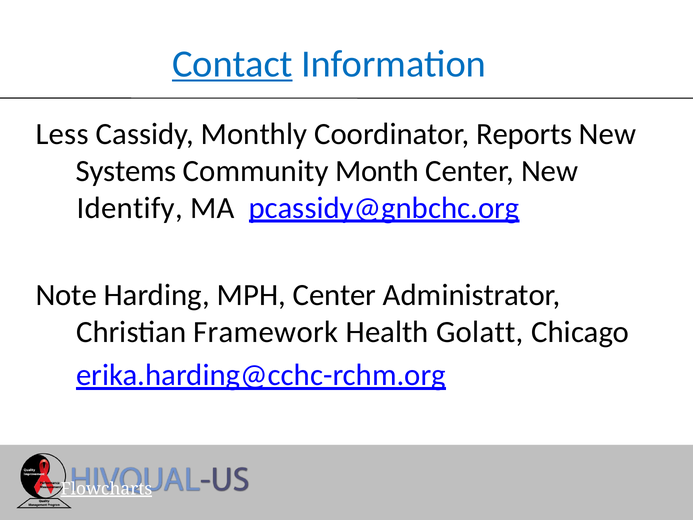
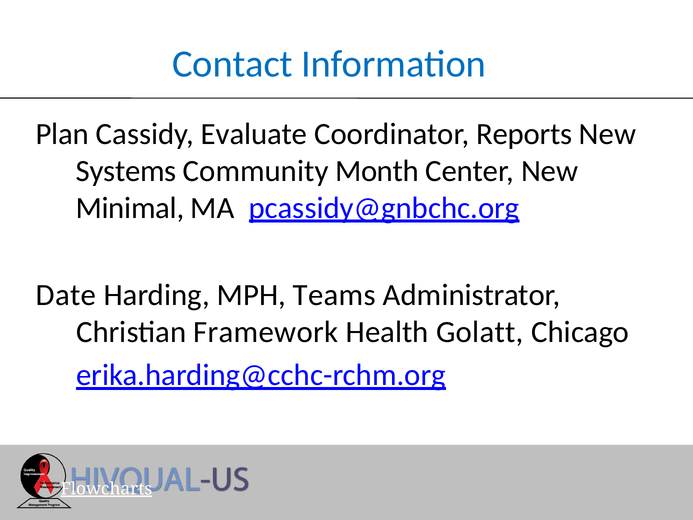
Contact underline: present -> none (232, 64)
Less: Less -> Plan (62, 134)
Monthly: Monthly -> Evaluate (254, 134)
Identify: Identify -> Minimal (130, 208)
Note: Note -> Date (66, 295)
MPH Center: Center -> Teams (334, 295)
